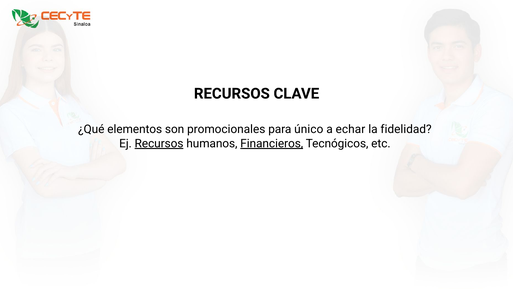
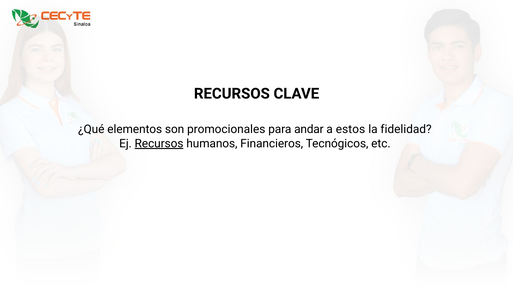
único: único -> andar (309, 129)
echar: echar -> estos (350, 129)
Financieros underline: present -> none (272, 143)
